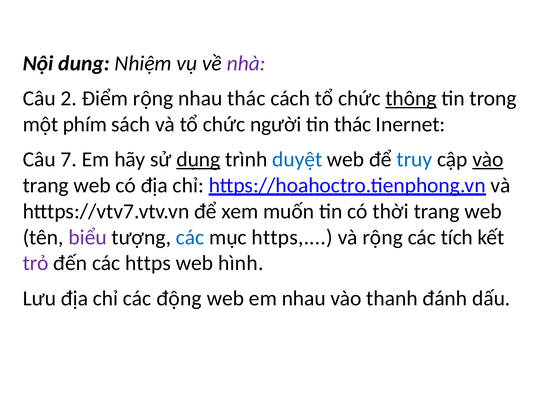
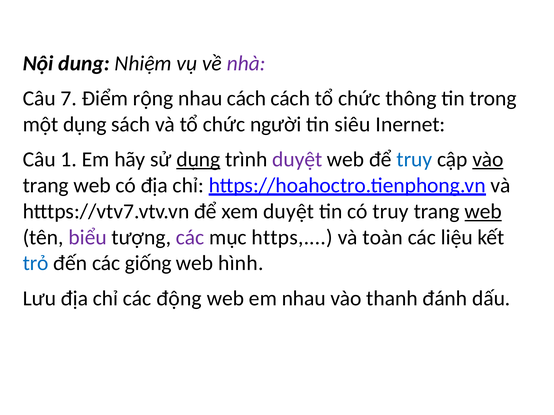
2: 2 -> 7 (69, 99)
nhau thác: thác -> cách (247, 99)
thông underline: present -> none (411, 99)
một phím: phím -> dụng (85, 124)
tin thác: thác -> siêu (352, 124)
7: 7 -> 1 (69, 160)
duyệt colour: blue -> purple (297, 160)
xem muốn: muốn -> duyệt (289, 212)
có thời: thời -> truy (391, 212)
web underline: none -> present (483, 212)
các colour: blue -> purple (190, 238)
và rộng: rộng -> toàn (383, 238)
tích: tích -> liệu (457, 238)
trỏ colour: purple -> blue (36, 264)
các https: https -> giống (148, 264)
